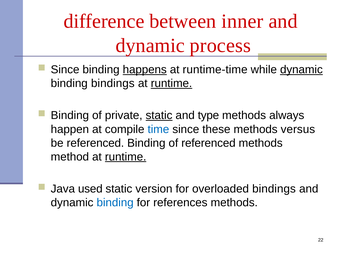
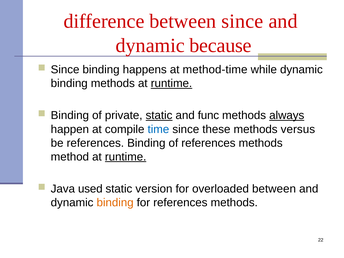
between inner: inner -> since (242, 21)
process: process -> because (220, 45)
happens underline: present -> none (145, 70)
runtime-time: runtime-time -> method-time (215, 70)
dynamic underline: present -> none (301, 70)
binding bindings: bindings -> methods (113, 83)
type: type -> func (208, 115)
always underline: none -> present (287, 115)
be referenced: referenced -> references (95, 143)
of referenced: referenced -> references (208, 143)
overloaded bindings: bindings -> between (274, 189)
binding colour: blue -> orange (115, 203)
